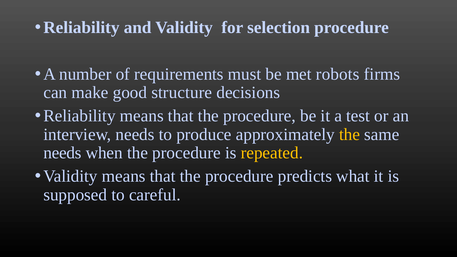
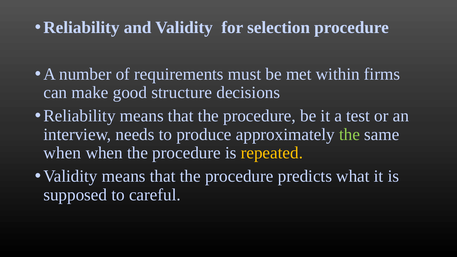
robots: robots -> within (338, 74)
the colour: yellow -> light green (350, 134)
needs: needs -> when (62, 153)
